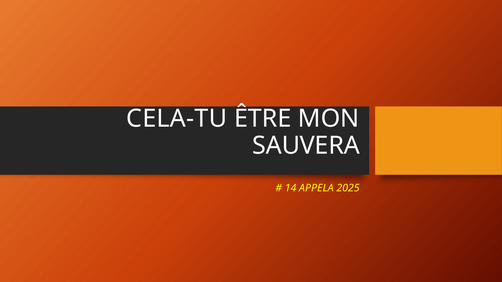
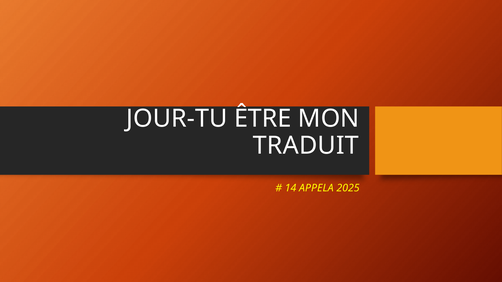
CELA-TU: CELA-TU -> JOUR-TU (177, 119)
SAUVERA: SAUVERA -> TRADUIT (306, 146)
